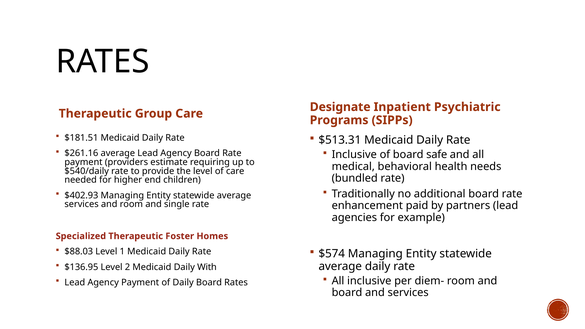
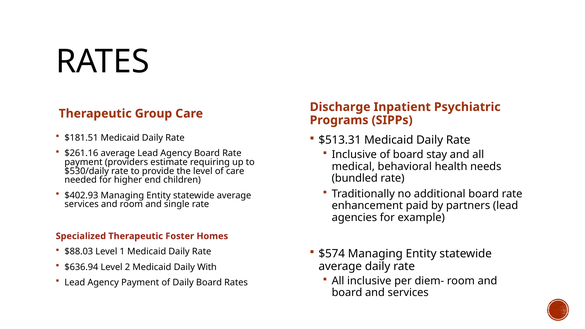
Designate: Designate -> Discharge (340, 107)
safe: safe -> stay (437, 155)
$540/daily: $540/daily -> $530/daily (87, 171)
$136.95: $136.95 -> $636.94 (81, 267)
